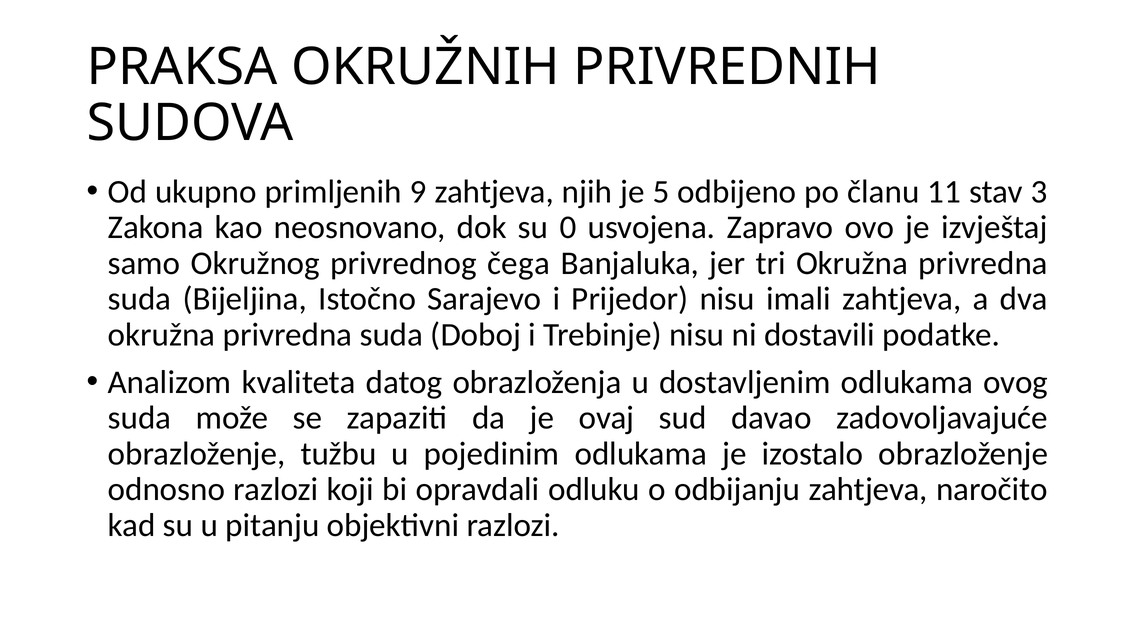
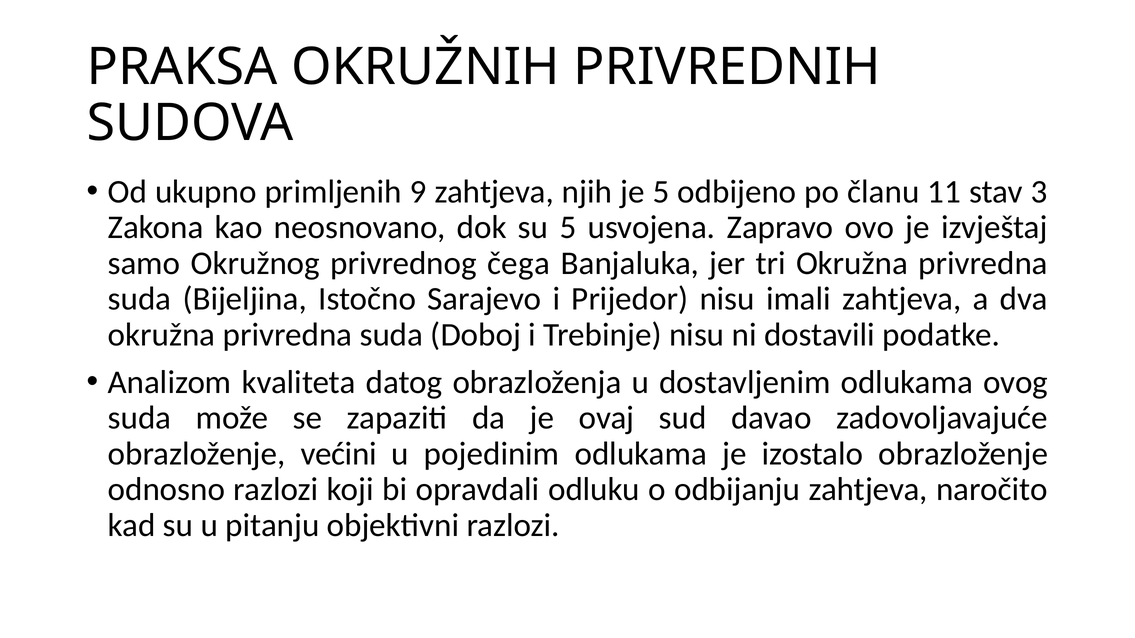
su 0: 0 -> 5 (568, 228)
tužbu: tužbu -> većini (339, 454)
